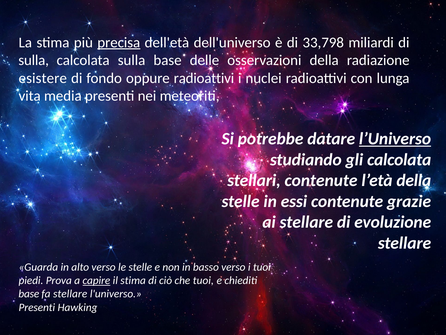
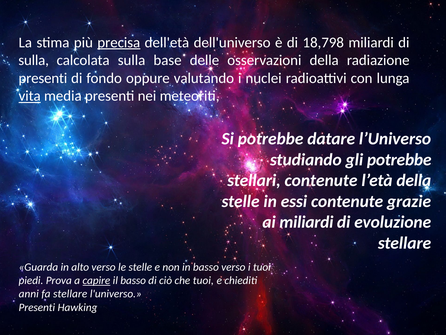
33,798: 33,798 -> 18,798 (323, 42)
esistere: esistere -> presenti (43, 78)
oppure radioattivi: radioattivi -> valutando (204, 78)
vita underline: none -> present (30, 96)
l’Universo underline: present -> none (395, 139)
gli calcolata: calcolata -> potrebbe (399, 159)
ai stellare: stellare -> miliardi (306, 222)
il stima: stima -> basso (133, 280)
base: base -> anni (29, 293)
